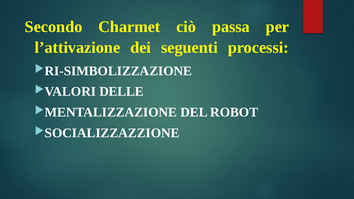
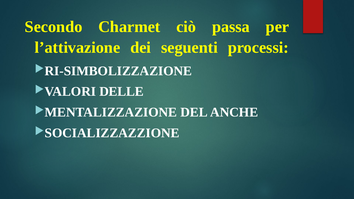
ROBOT: ROBOT -> ANCHE (234, 112)
